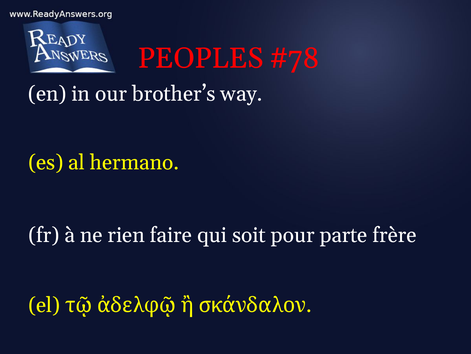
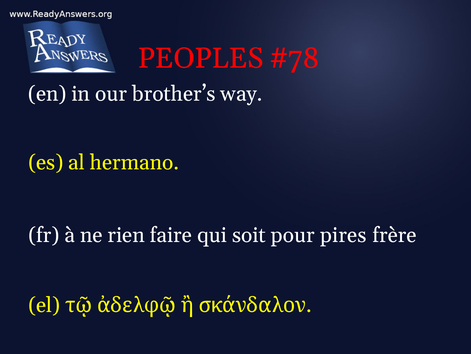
parte: parte -> pires (343, 235)
